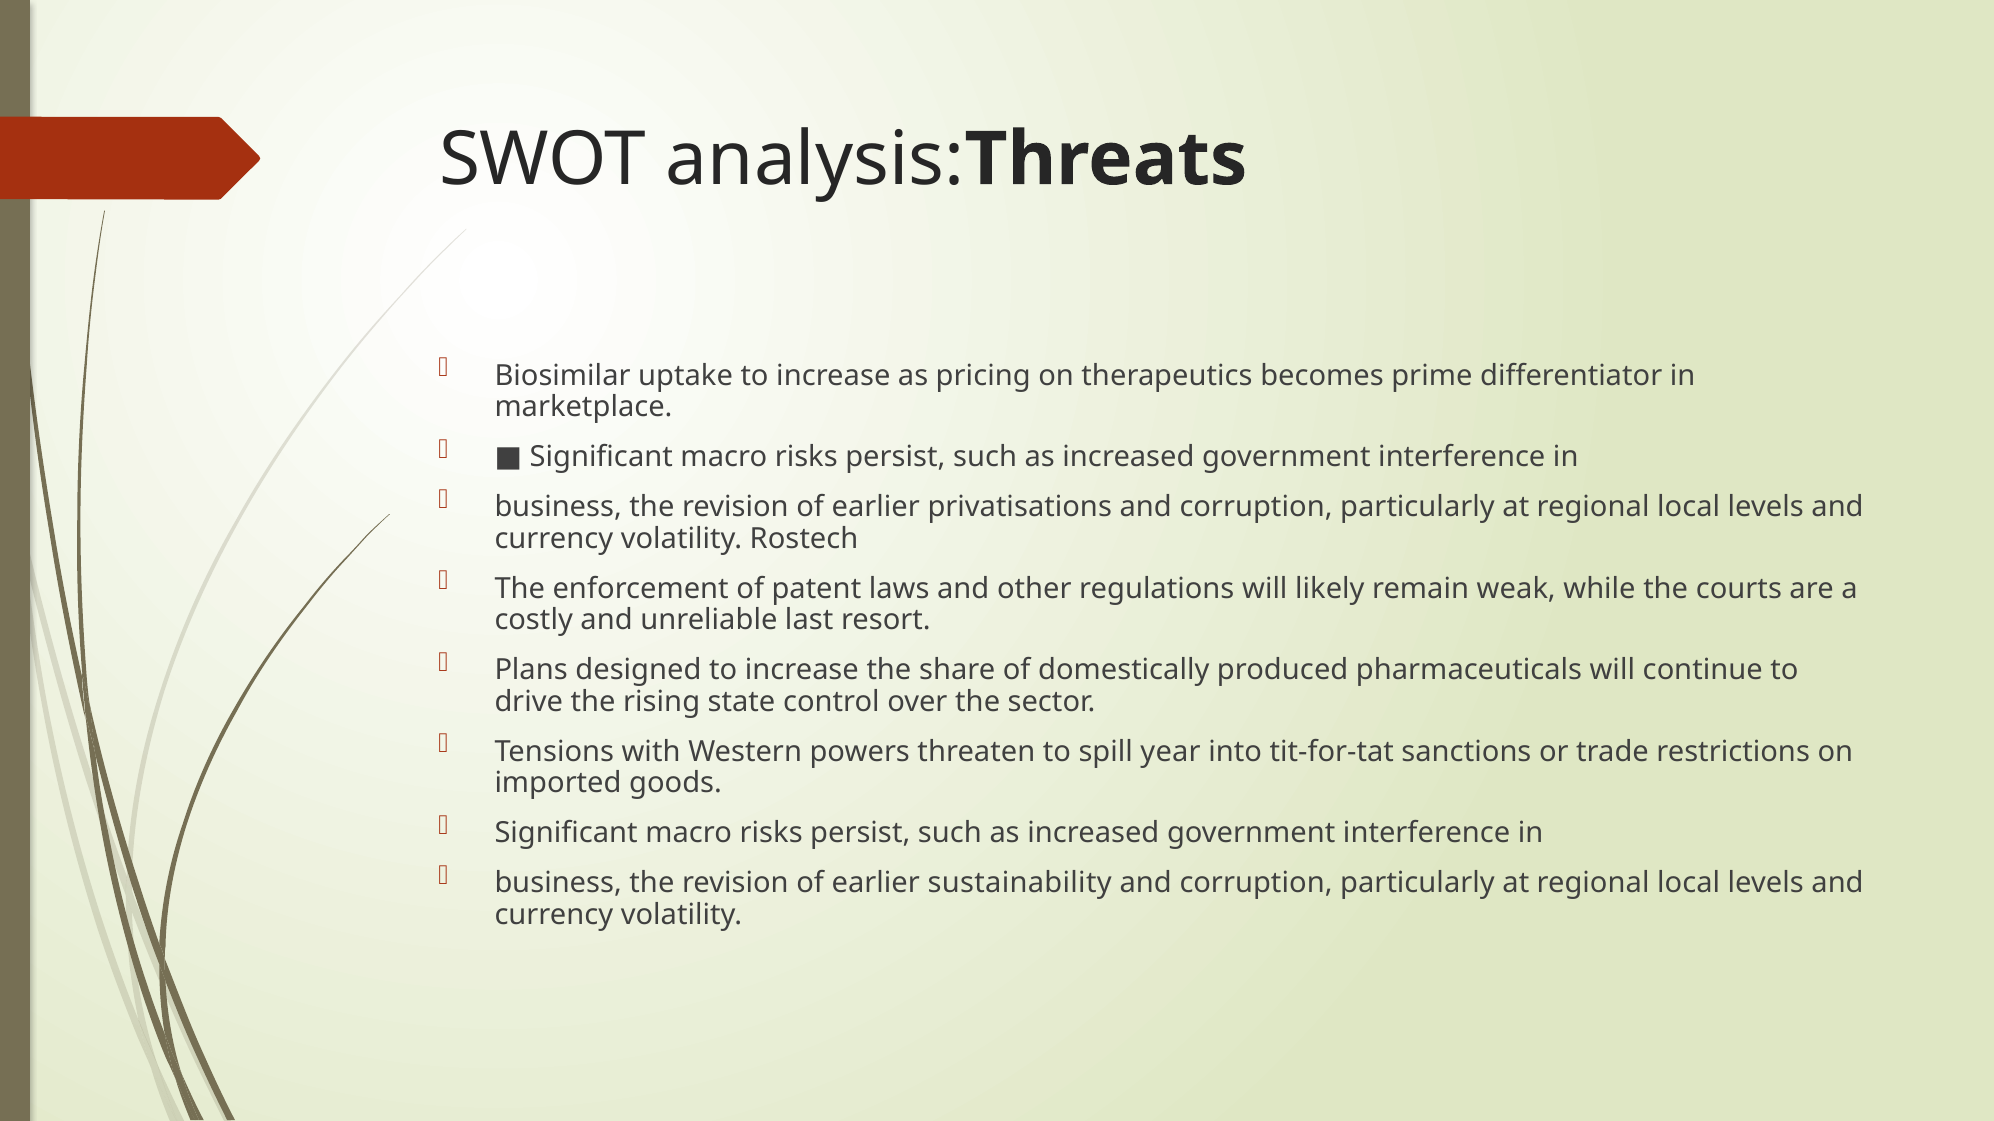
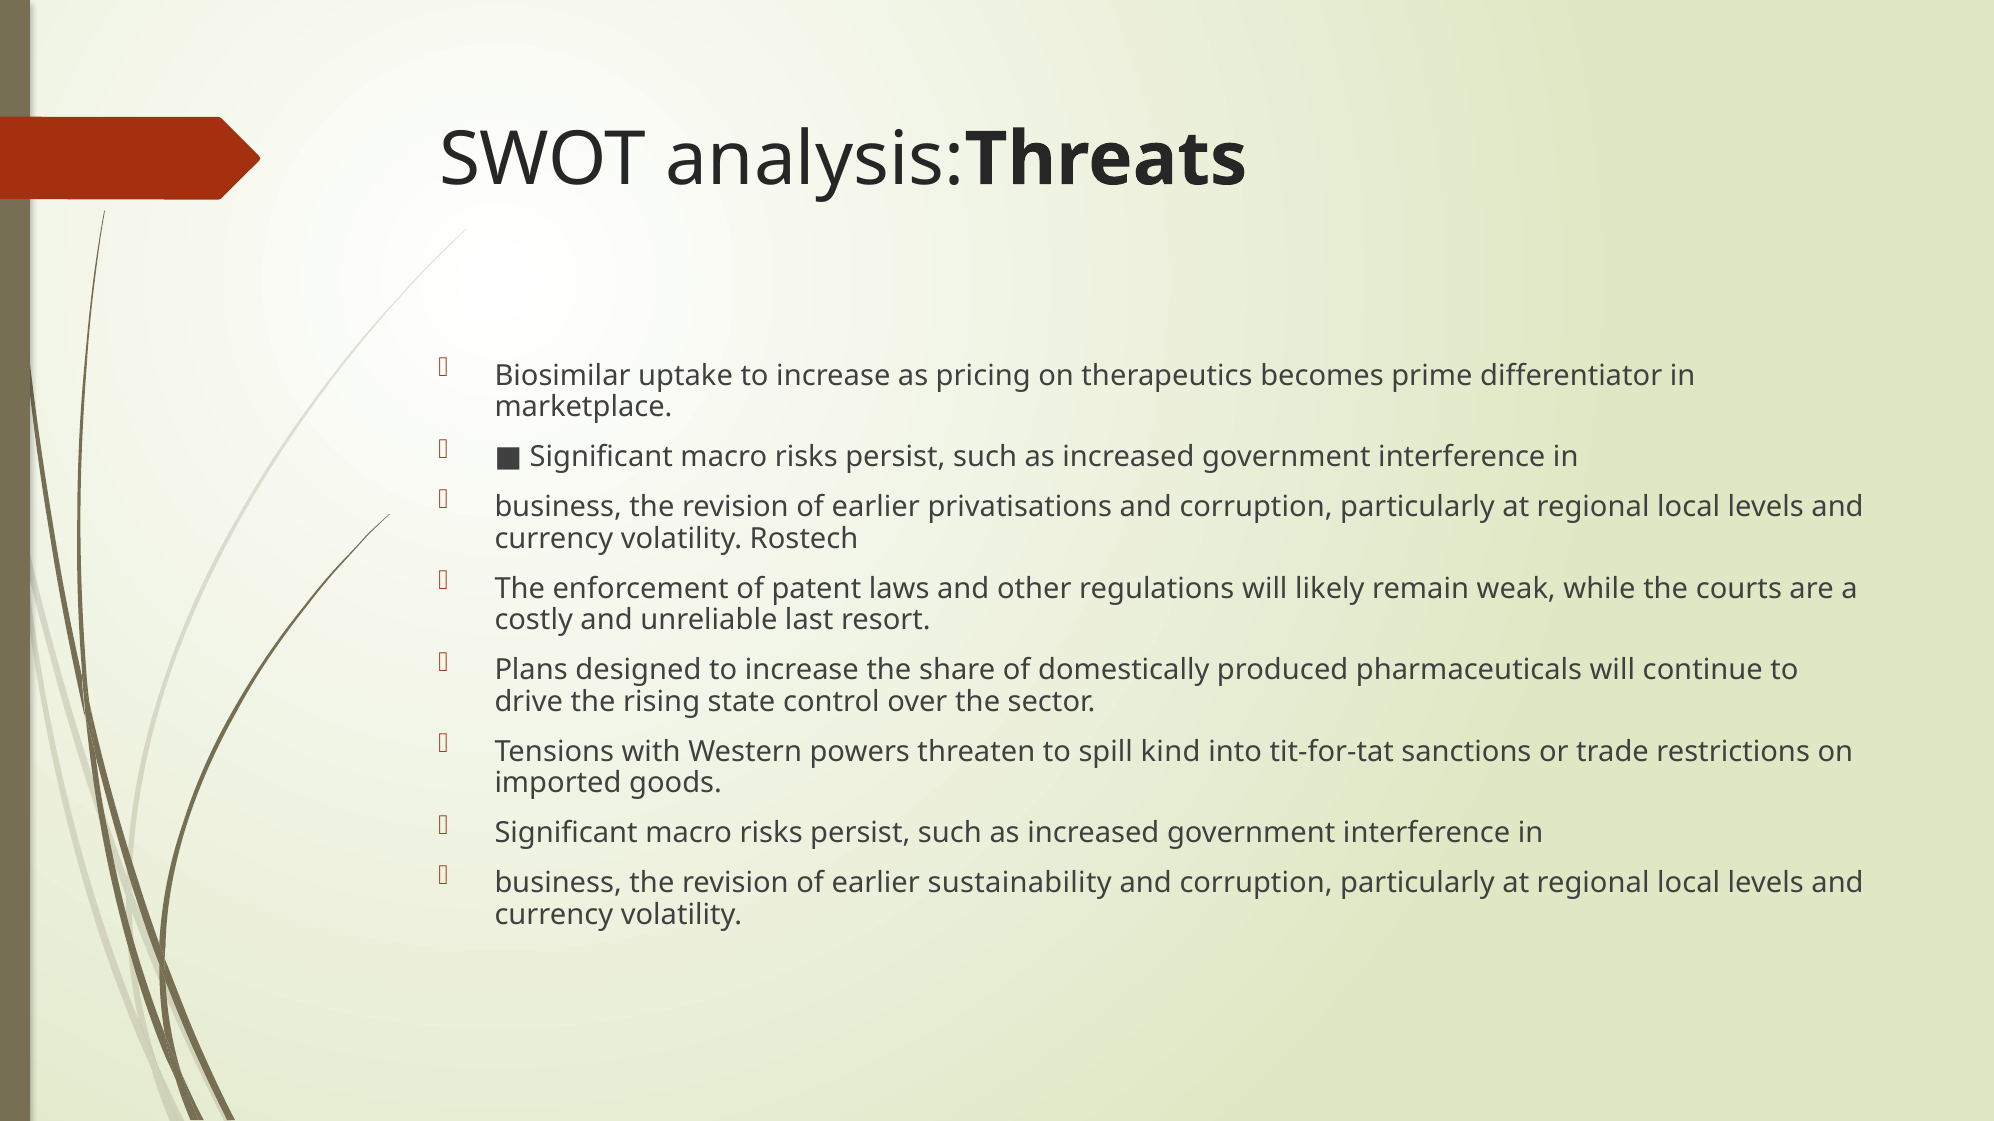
year: year -> kind (1171, 752)
